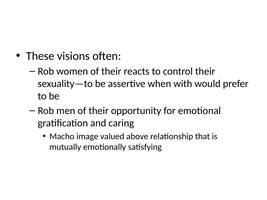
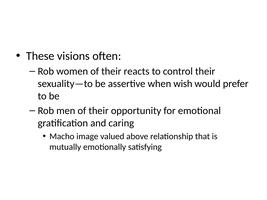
with: with -> wish (183, 84)
